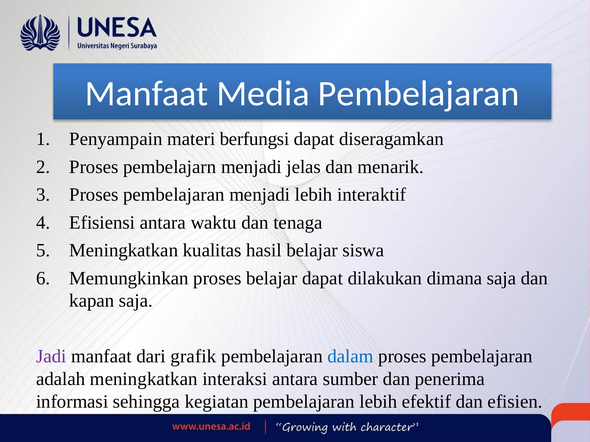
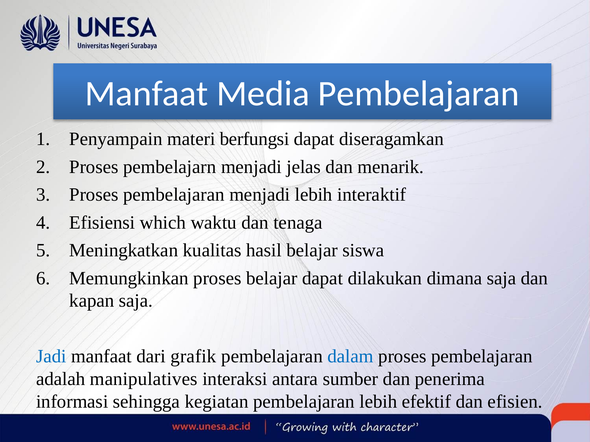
Efisiensi antara: antara -> which (163, 223)
Jadi colour: purple -> blue (51, 357)
adalah meningkatkan: meningkatkan -> manipulatives (144, 379)
